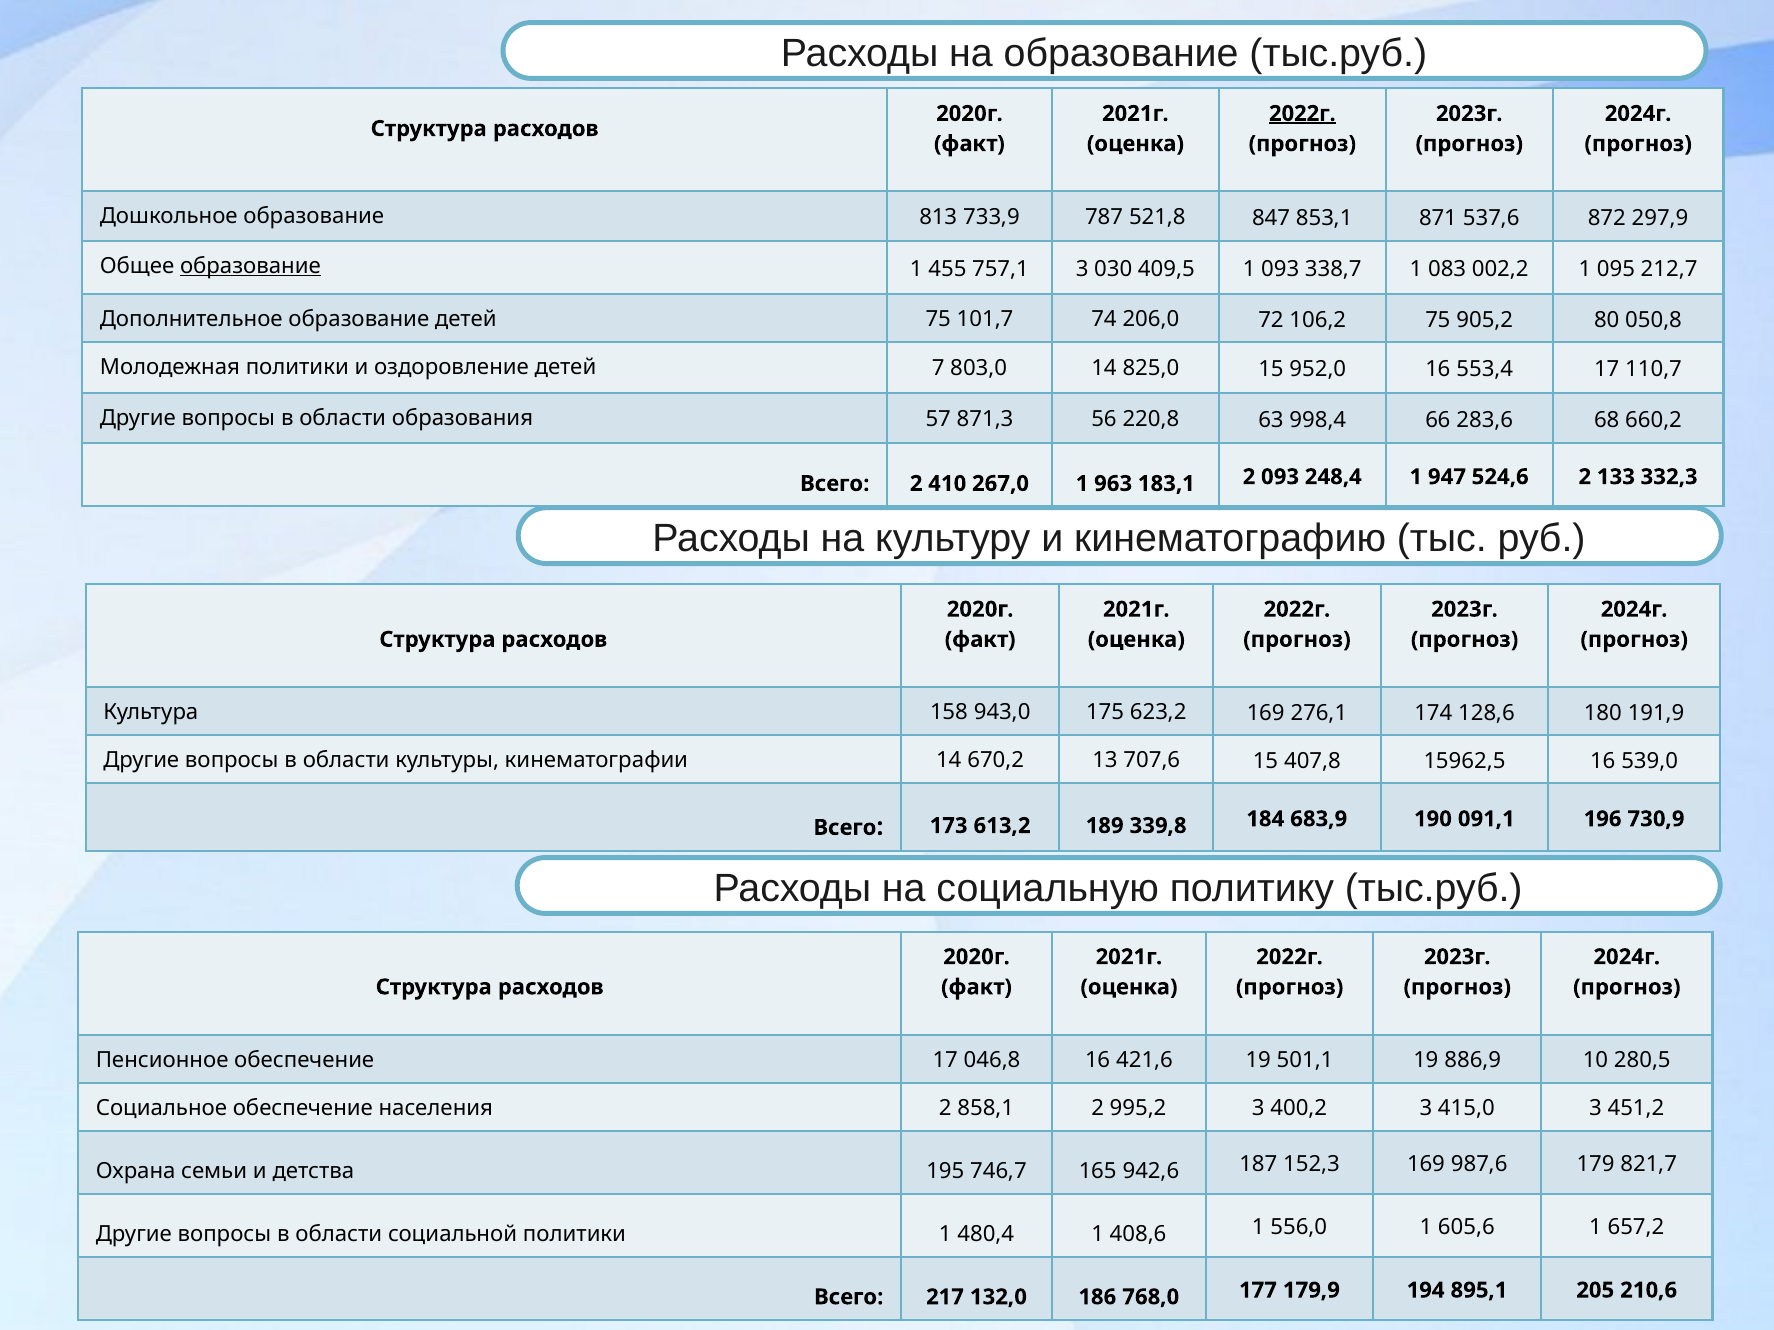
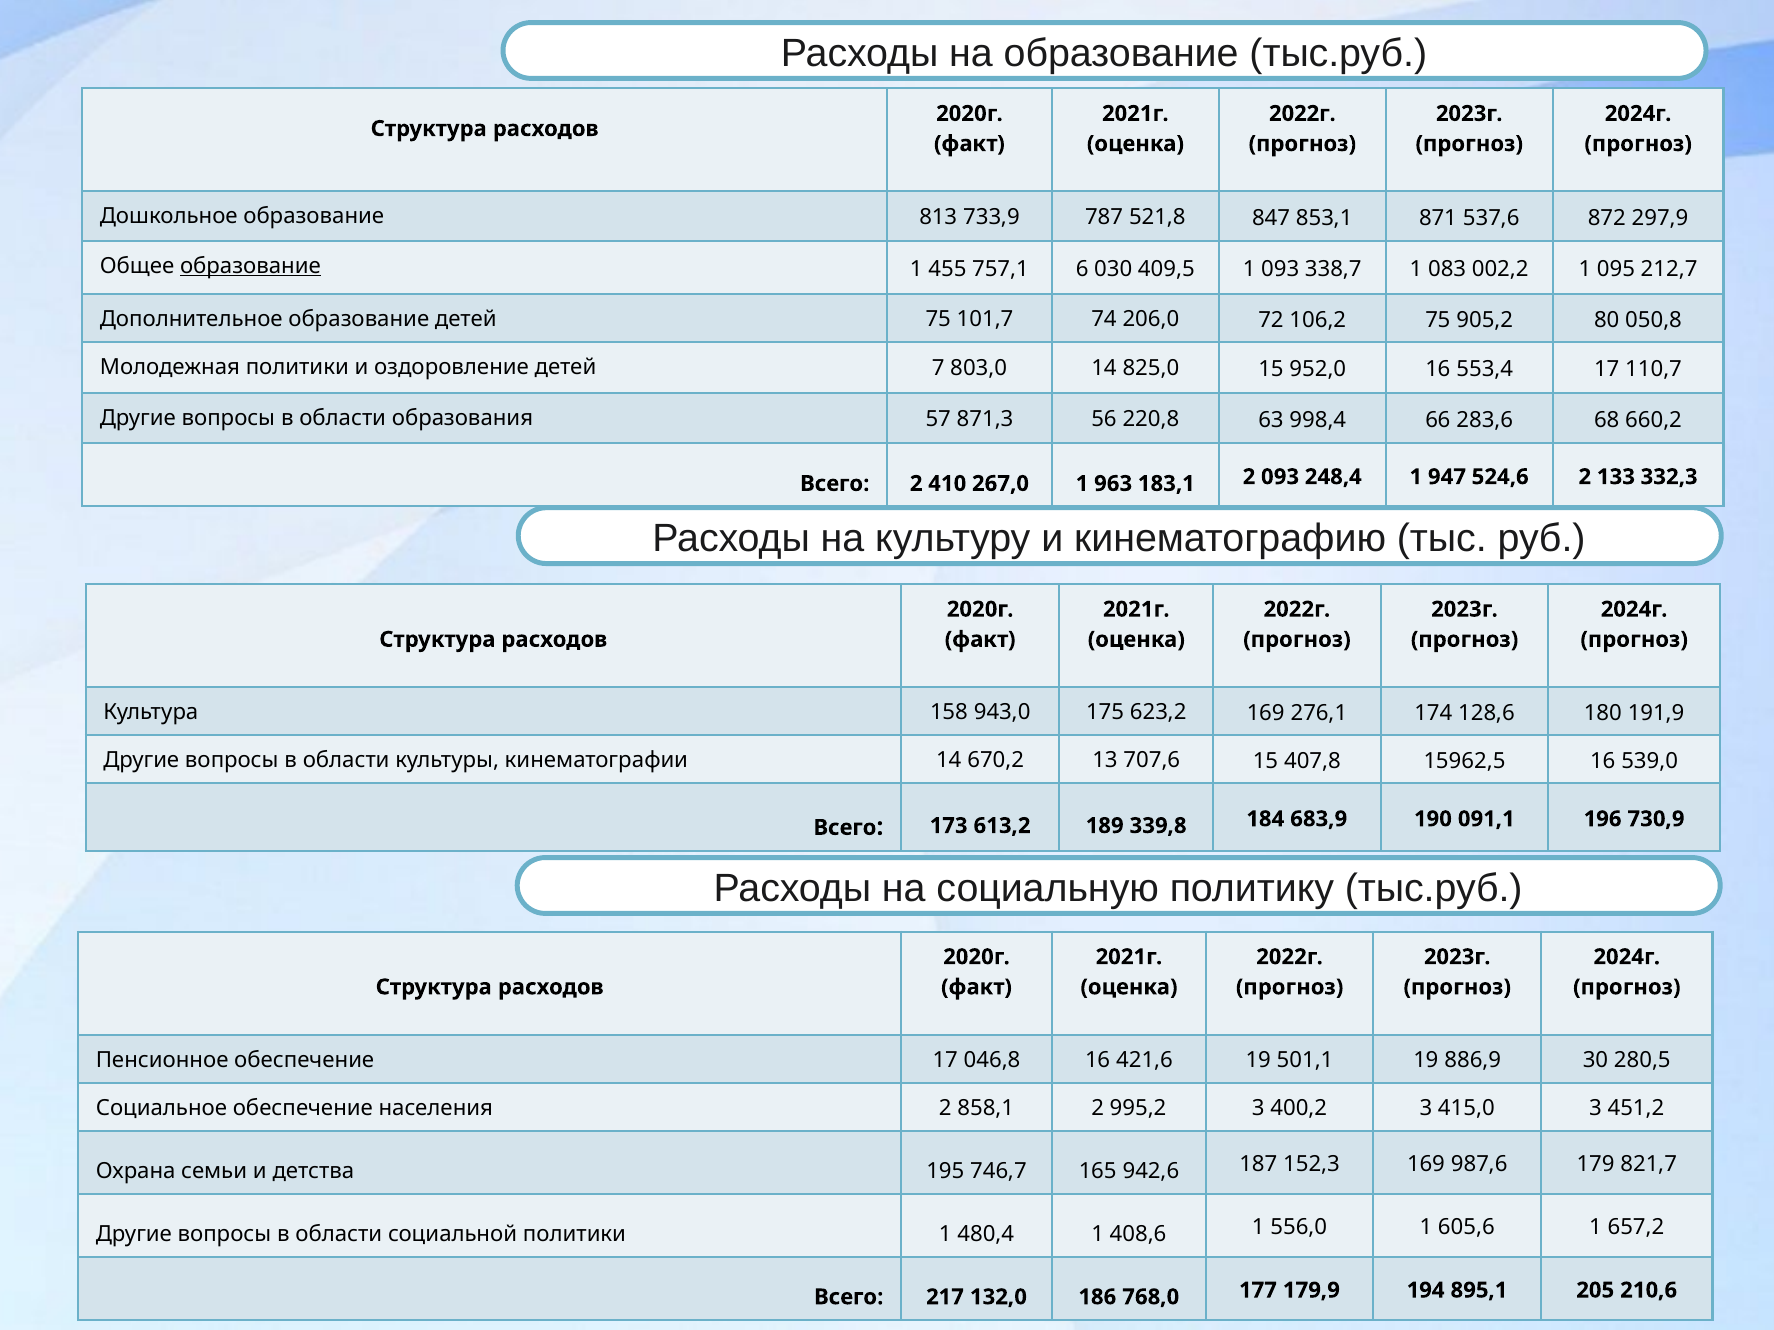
2022г underline: present -> none (1302, 114)
757,1 3: 3 -> 6 (1082, 269)
10: 10 -> 30 (1595, 1061)
